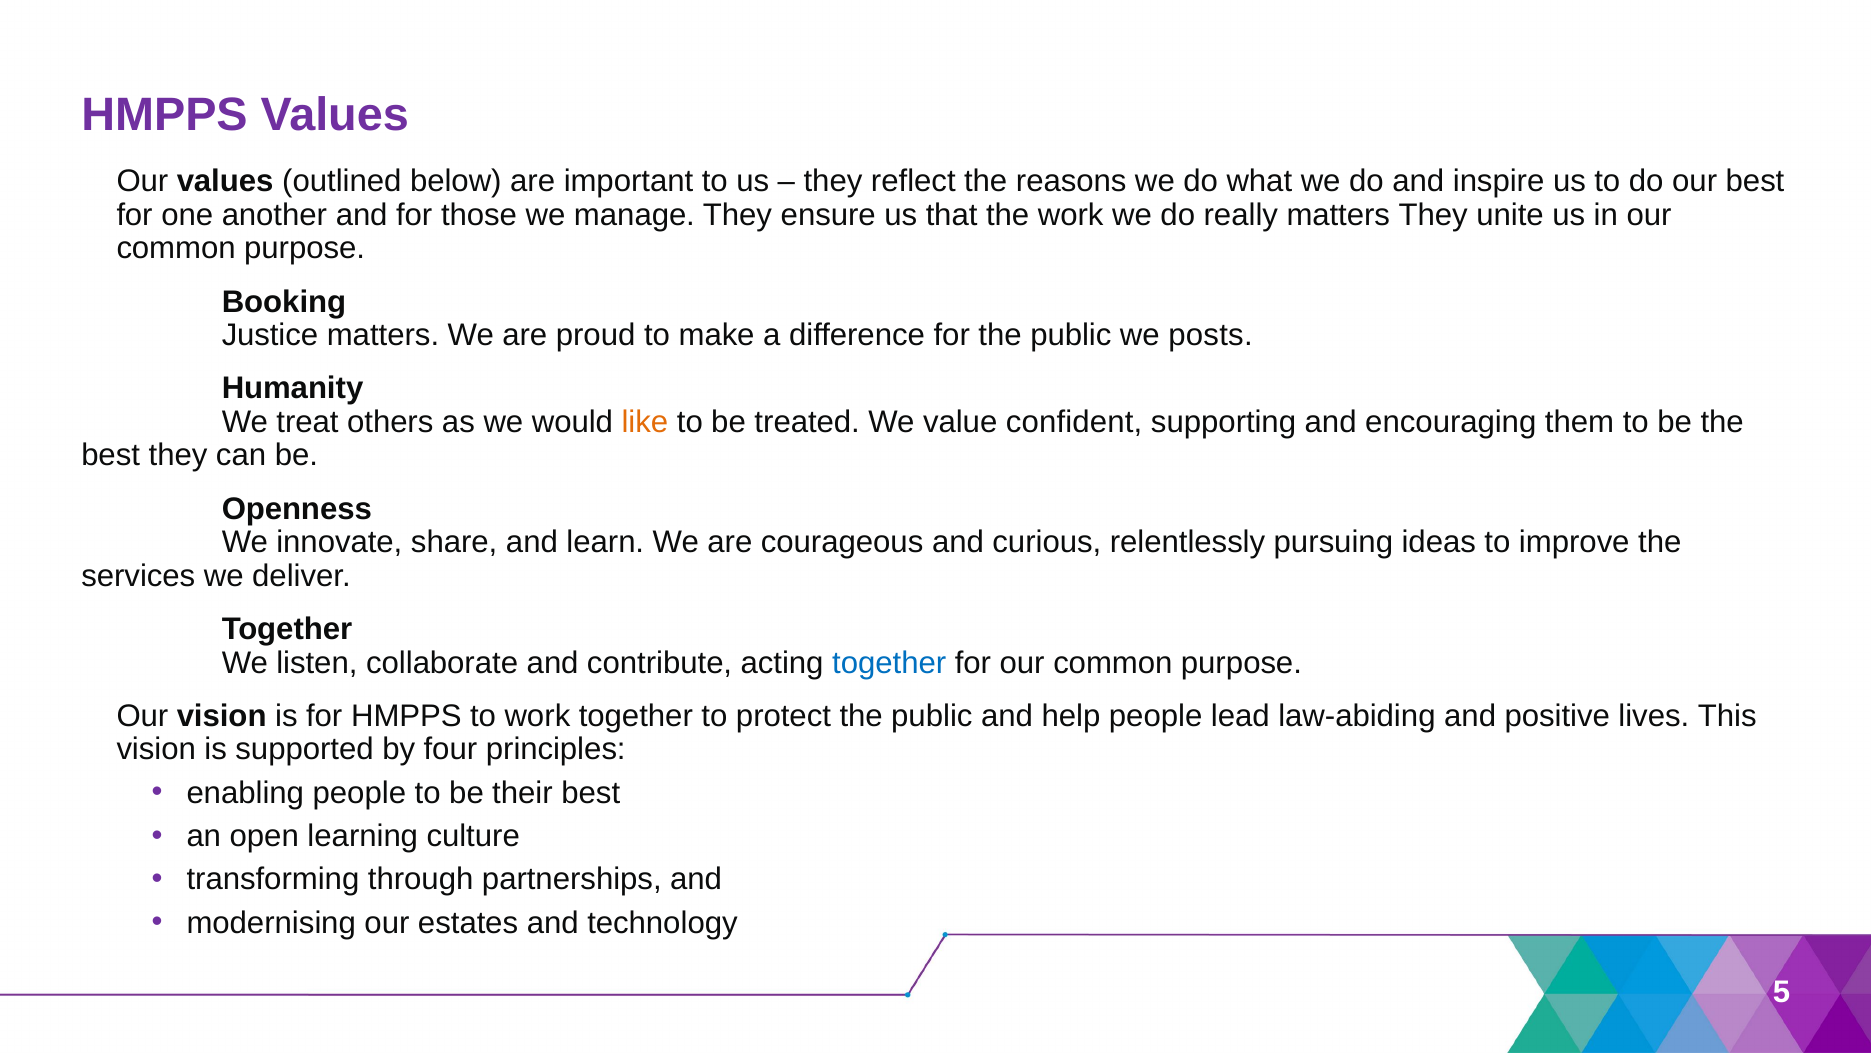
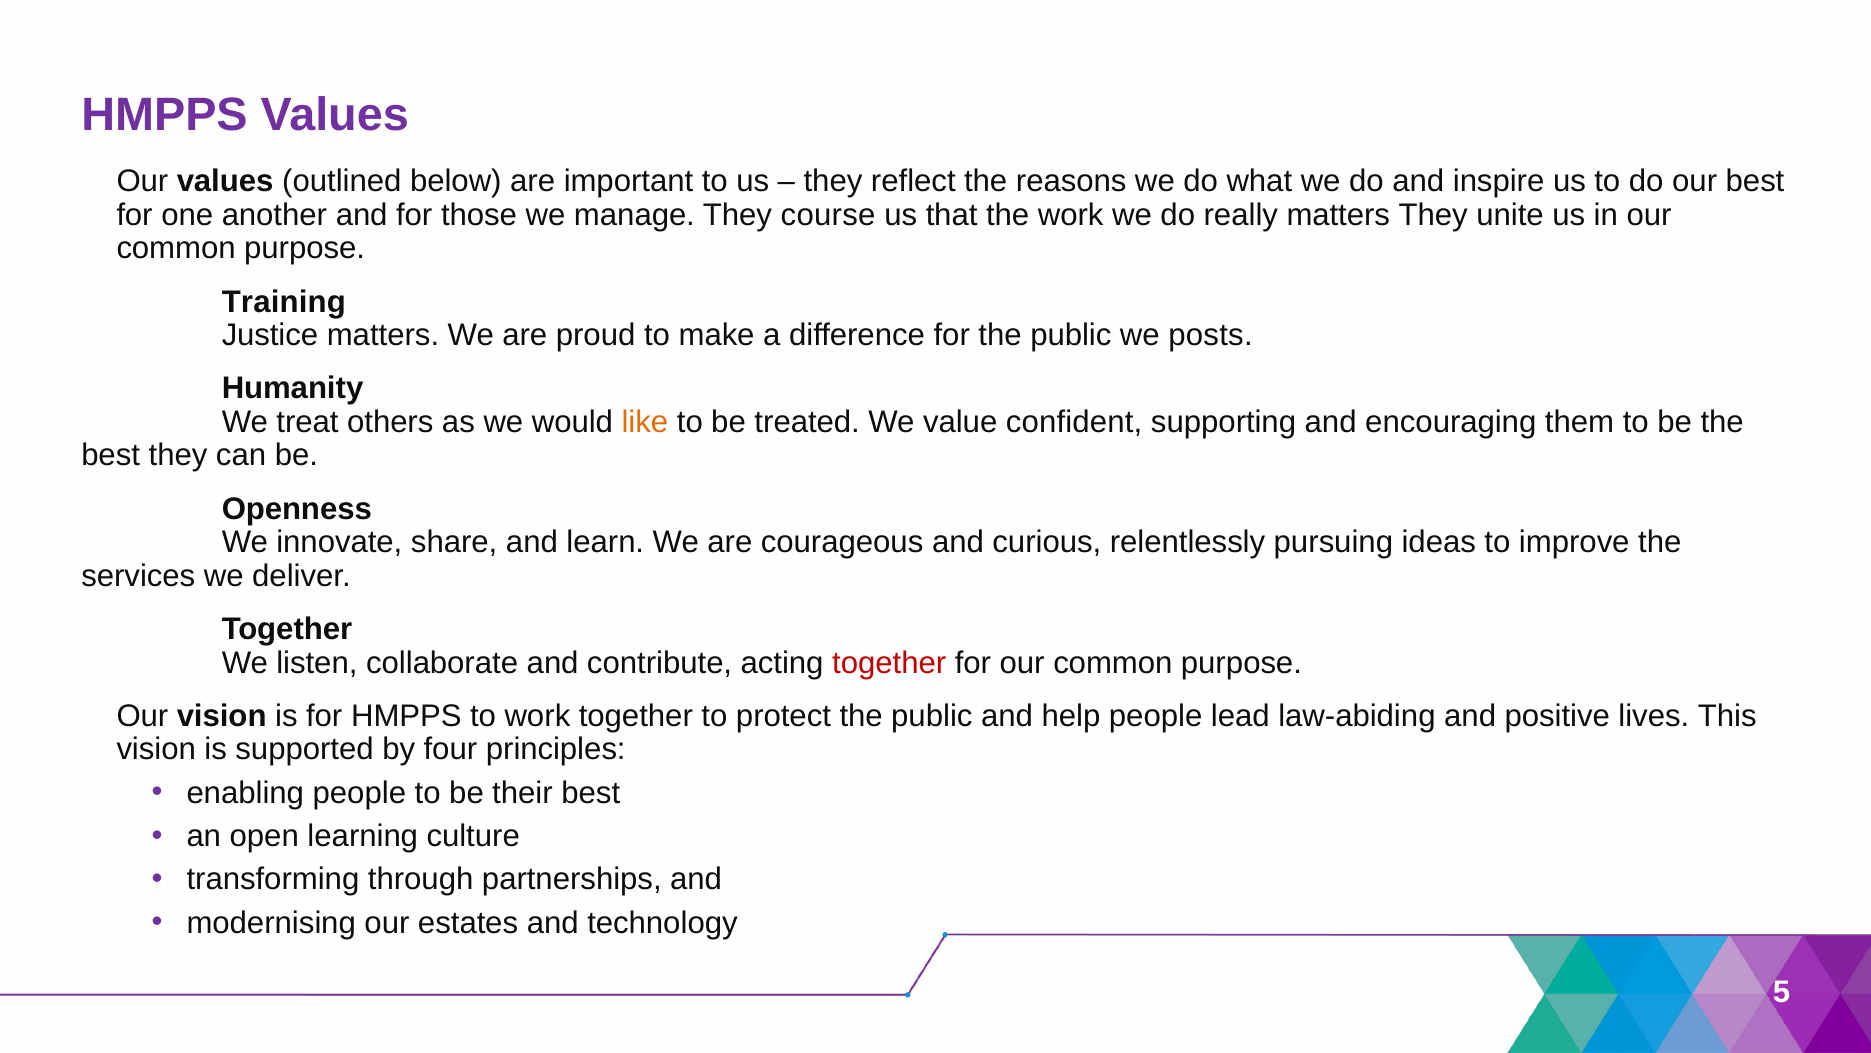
ensure: ensure -> course (828, 215)
Booking: Booking -> Training (284, 302)
together colour: blue -> red (889, 662)
